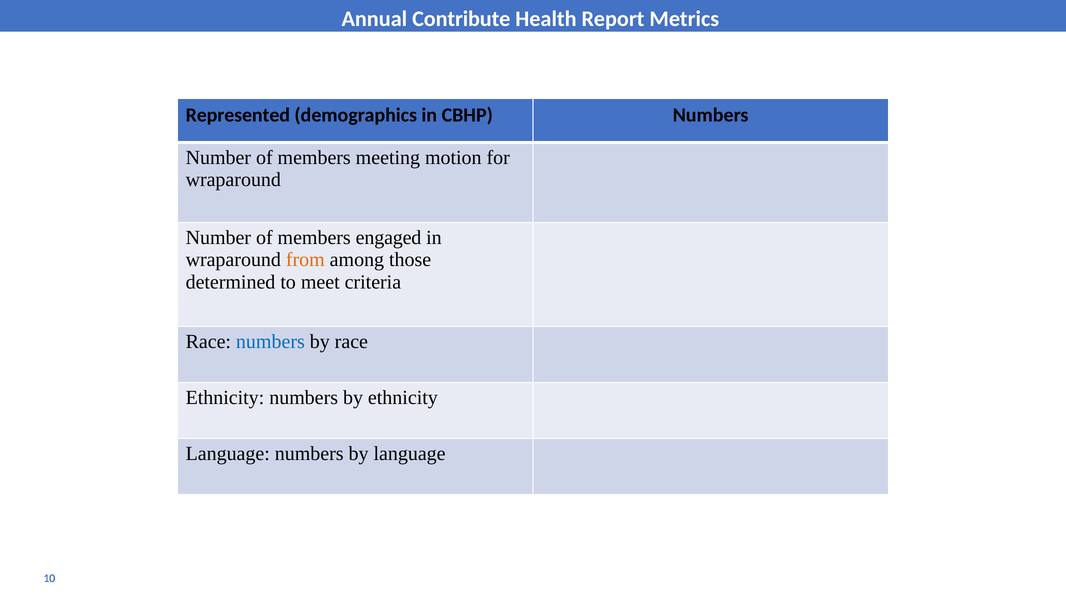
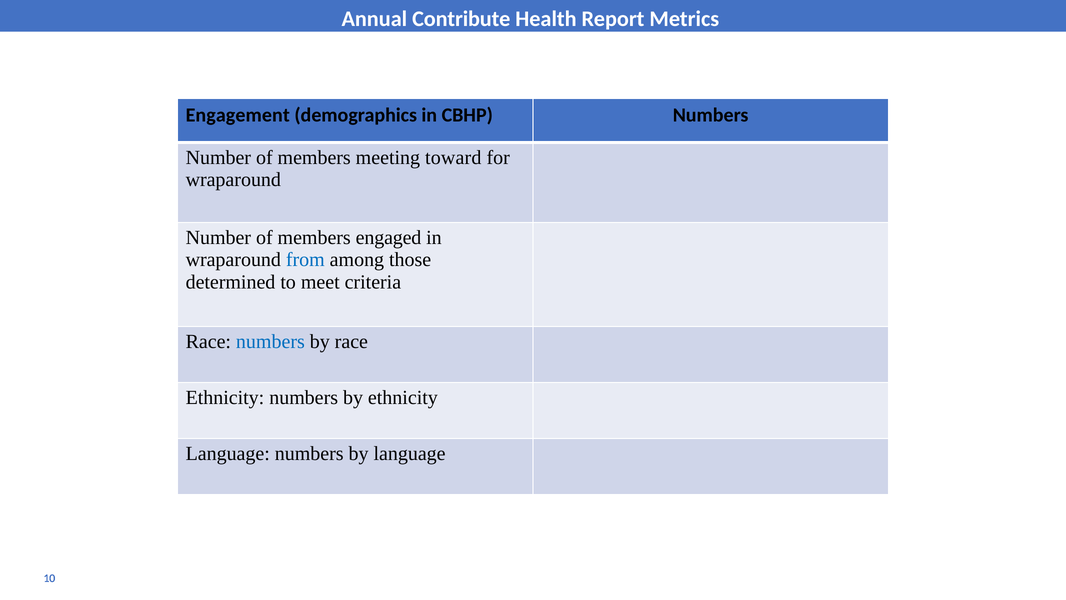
Represented: Represented -> Engagement (238, 115)
motion: motion -> toward (453, 158)
from colour: orange -> blue (305, 260)
